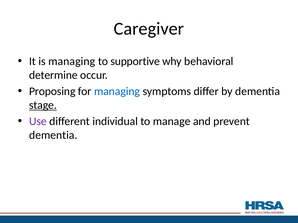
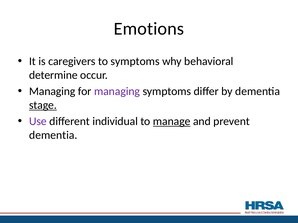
Caregiver: Caregiver -> Emotions (149, 29)
is managing: managing -> caregivers (72, 61)
to supportive: supportive -> symptoms (135, 61)
Proposing: Proposing -> Managing (52, 91)
managing colour: blue -> purple (117, 91)
manage underline: none -> present (172, 122)
